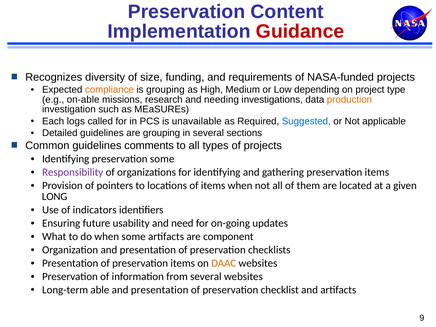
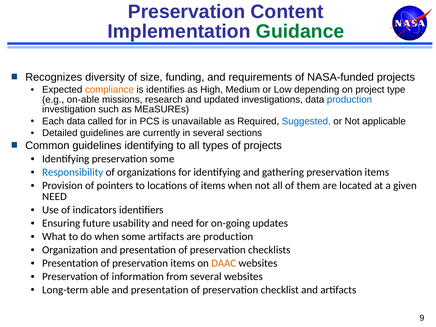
Guidance colour: red -> green (300, 31)
is grouping: grouping -> identifies (165, 90)
needing: needing -> updated (222, 100)
production colour: orange -> blue (349, 100)
Each logs: logs -> data (76, 121)
are grouping: grouping -> currently (161, 133)
guidelines comments: comments -> identifying (149, 146)
Responsibility colour: purple -> blue (73, 172)
LONG: LONG -> NEED (54, 197)
are component: component -> production (228, 237)
